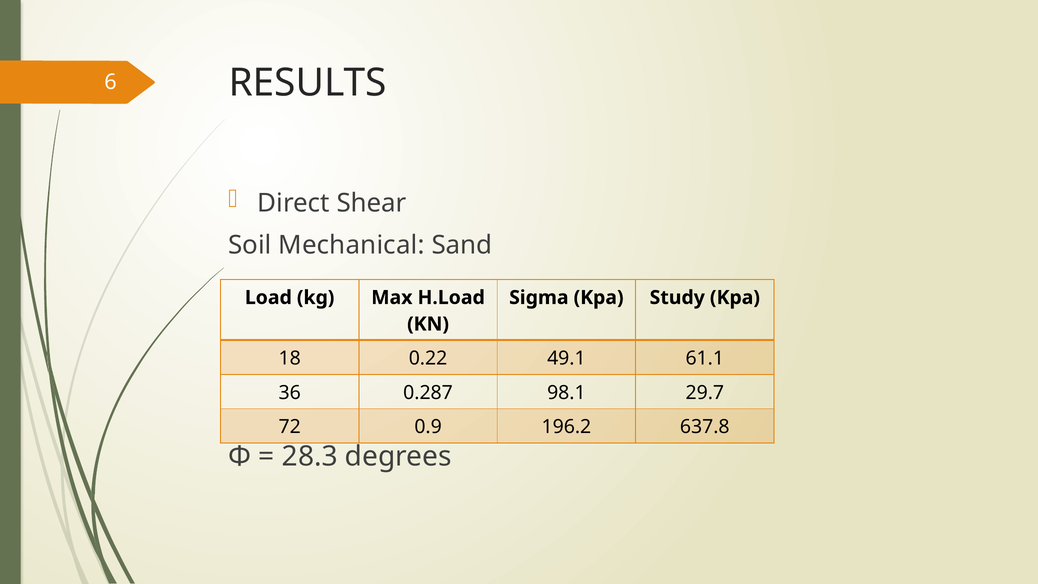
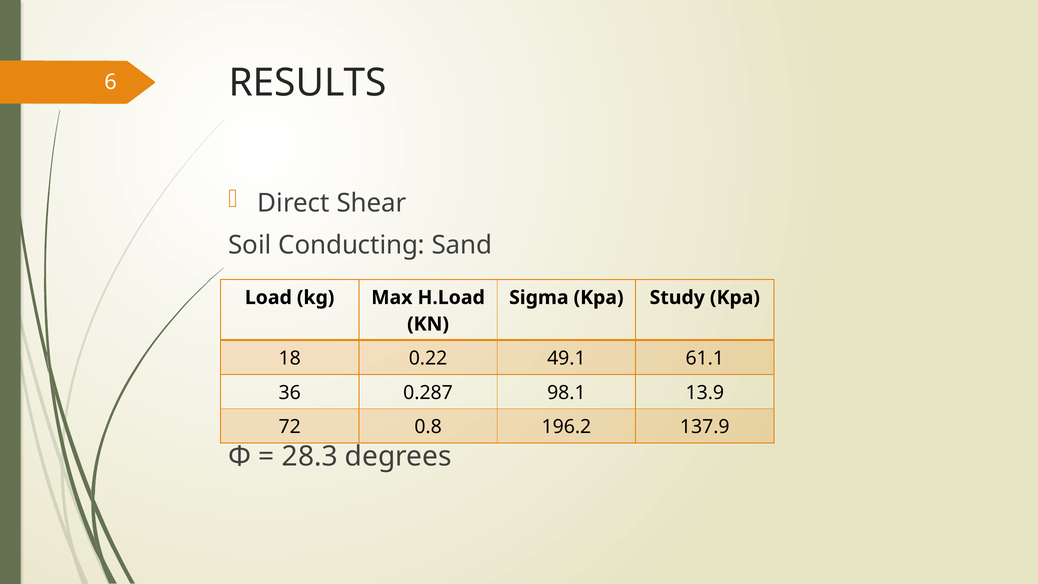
Mechanical: Mechanical -> Conducting (352, 245)
29.7: 29.7 -> 13.9 (705, 393)
0.9: 0.9 -> 0.8 (428, 427)
637.8: 637.8 -> 137.9 (705, 427)
